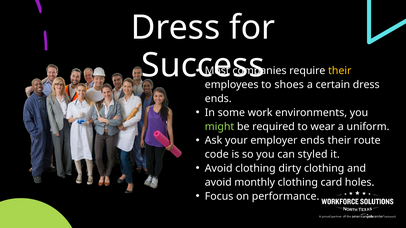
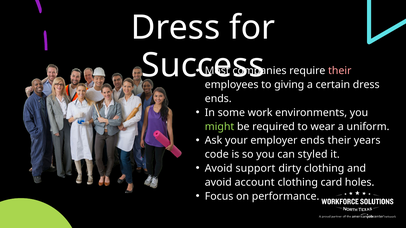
their colour: yellow -> pink (340, 71)
shoes: shoes -> giving (289, 85)
route: route -> years (367, 141)
Avoid clothing: clothing -> support (255, 169)
monthly: monthly -> account (255, 183)
